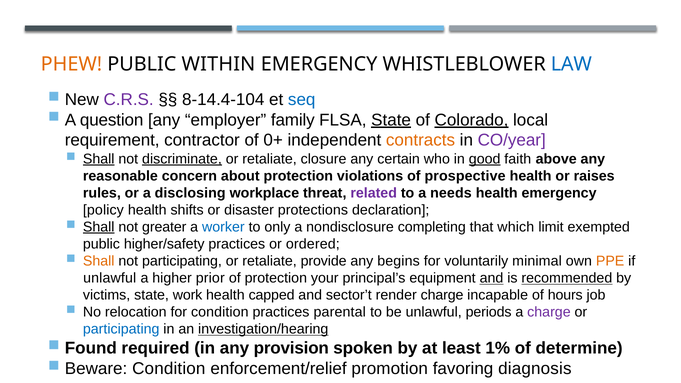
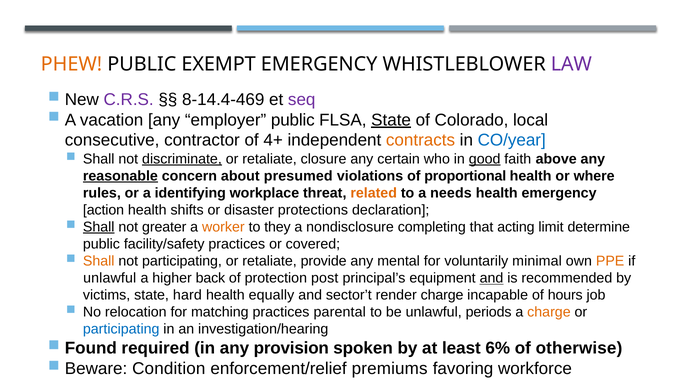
WITHIN: WITHIN -> EXEMPT (219, 64)
LAW colour: blue -> purple (571, 64)
8-14.4-104: 8-14.4-104 -> 8-14.4-469 (223, 100)
seq colour: blue -> purple (302, 100)
question: question -> vacation (112, 120)
employer family: family -> public (293, 120)
Colorado underline: present -> none (472, 120)
requirement: requirement -> consecutive (112, 140)
0+: 0+ -> 4+ (273, 140)
CO/year colour: purple -> blue (512, 140)
Shall underline: present -> none (99, 159)
reasonable underline: none -> present (120, 176)
about protection: protection -> presumed (298, 176)
prospective: prospective -> proportional (465, 176)
raises: raises -> where (594, 176)
disclosing: disclosing -> identifying (190, 193)
related colour: purple -> orange (374, 193)
policy: policy -> action (104, 210)
worker colour: blue -> orange (223, 227)
only: only -> they (277, 227)
which: which -> acting (516, 227)
exempted: exempted -> determine (599, 227)
higher/safety: higher/safety -> facility/safety (164, 244)
ordered: ordered -> covered (313, 244)
begins: begins -> mental (399, 261)
prior: prior -> back (210, 278)
your: your -> post (325, 278)
recommended underline: present -> none (567, 278)
work: work -> hard (187, 295)
capped: capped -> equally (271, 295)
for condition: condition -> matching (220, 312)
charge colour: purple -> orange (549, 312)
investigation/hearing underline: present -> none (263, 329)
1%: 1% -> 6% (498, 348)
determine: determine -> otherwise (579, 348)
promotion: promotion -> premiums (390, 369)
diagnosis: diagnosis -> workforce (535, 369)
